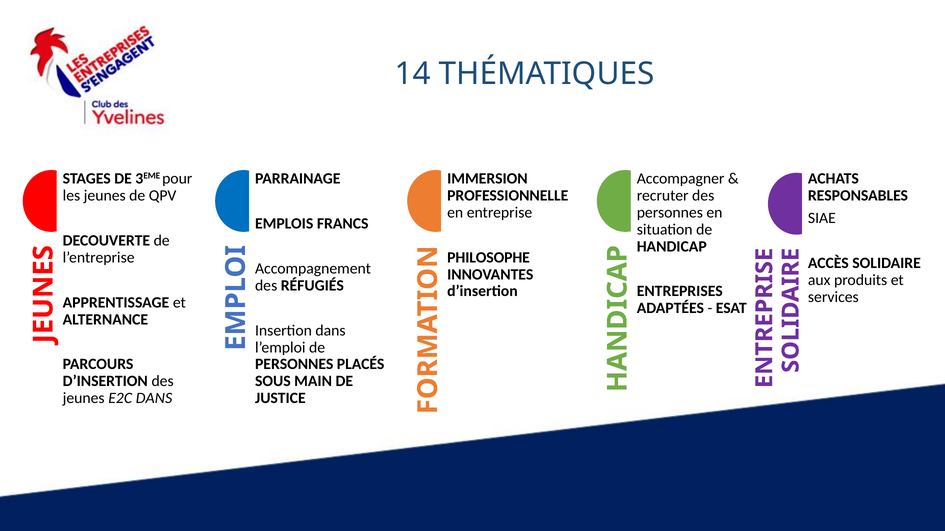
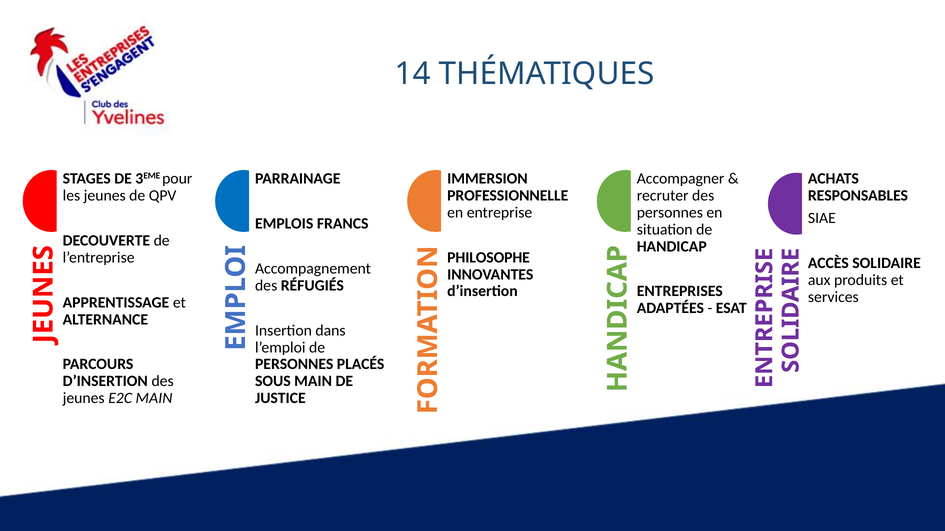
E2C DANS: DANS -> MAIN (154, 399)
